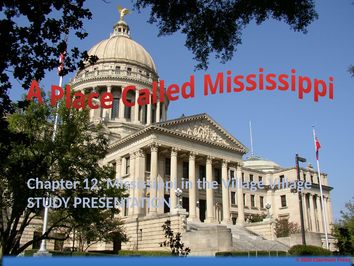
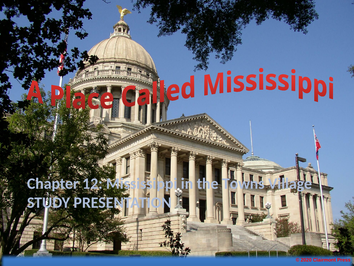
the Village: Village -> Towns (243, 183)
